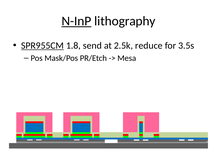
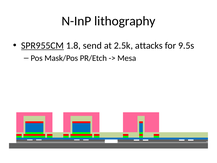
N-InP underline: present -> none (76, 21)
reduce: reduce -> attacks (149, 46)
3.5s: 3.5s -> 9.5s (186, 46)
